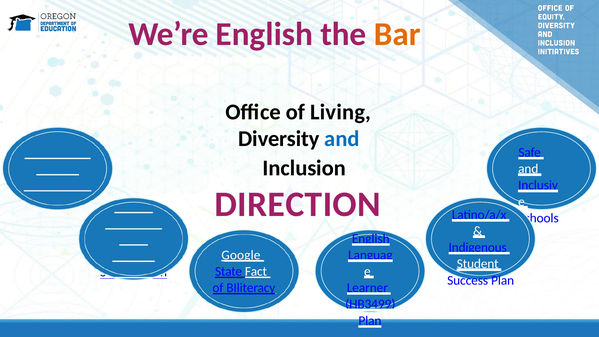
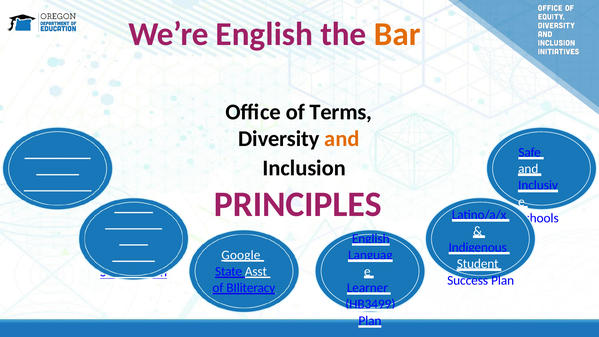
Living: Living -> Terms (341, 112)
and colour: blue -> orange (342, 139)
DIRECTION: DIRECTION -> PRINCIPLES (298, 204)
Fact: Fact -> Asst (256, 271)
